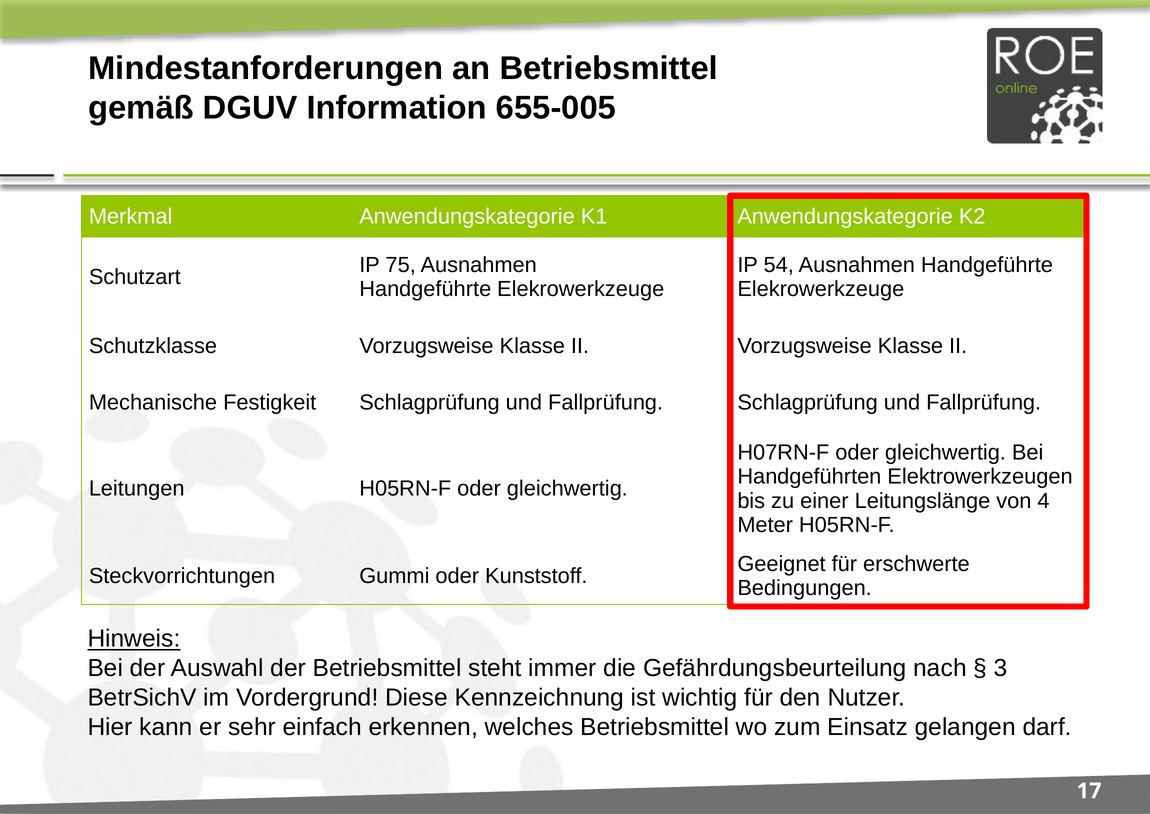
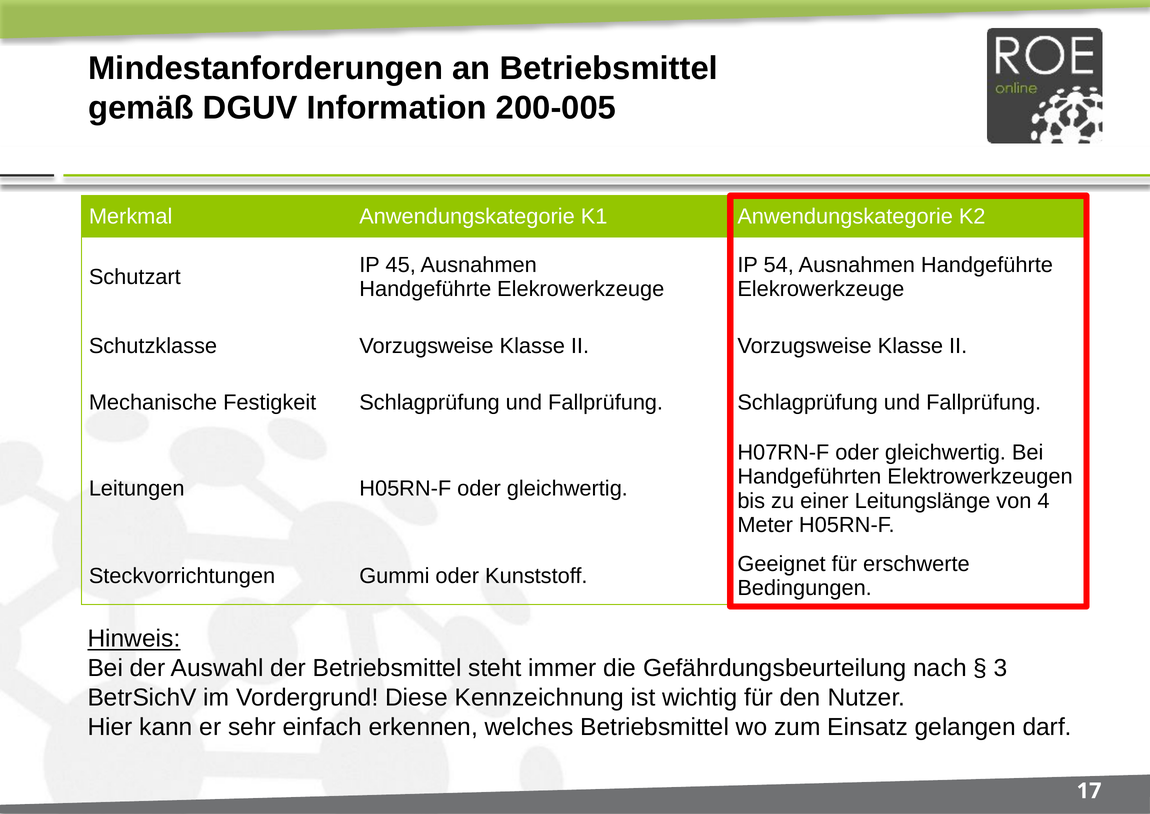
655-005: 655-005 -> 200-005 (556, 108)
75: 75 -> 45 (401, 265)
